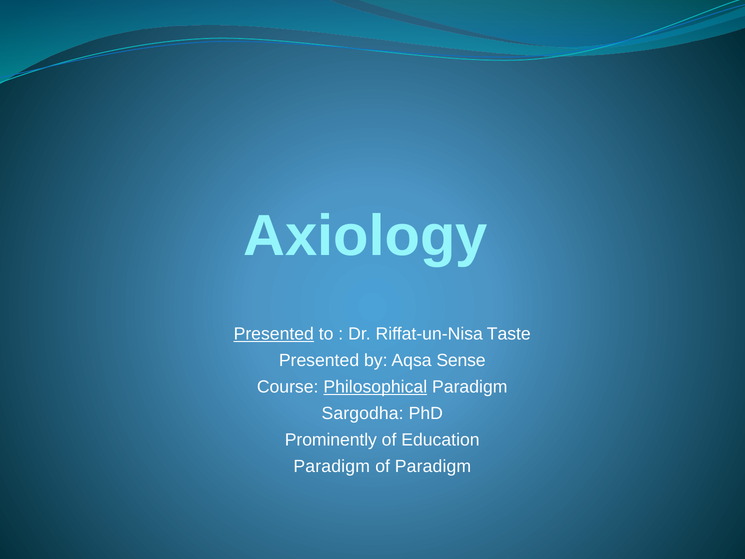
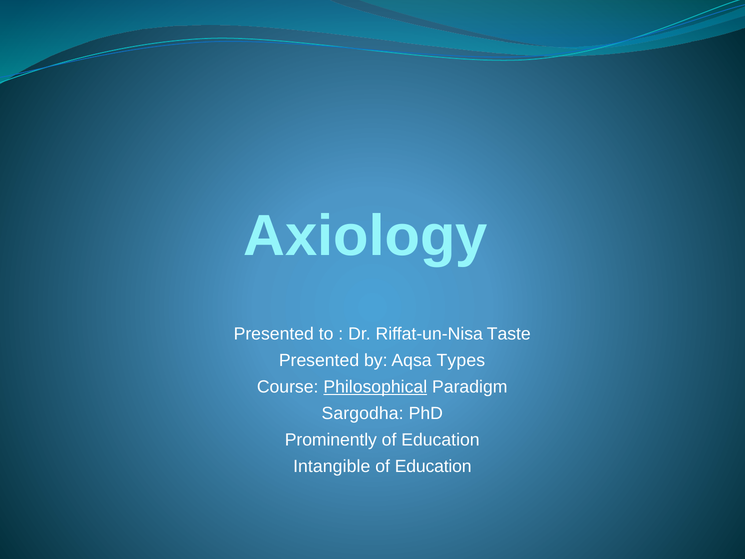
Presented underline: present -> none (274, 334)
Sense: Sense -> Types (461, 360)
Paradigm: Paradigm -> Intangible (332, 466)
Paradigm: Paradigm -> Education (433, 466)
